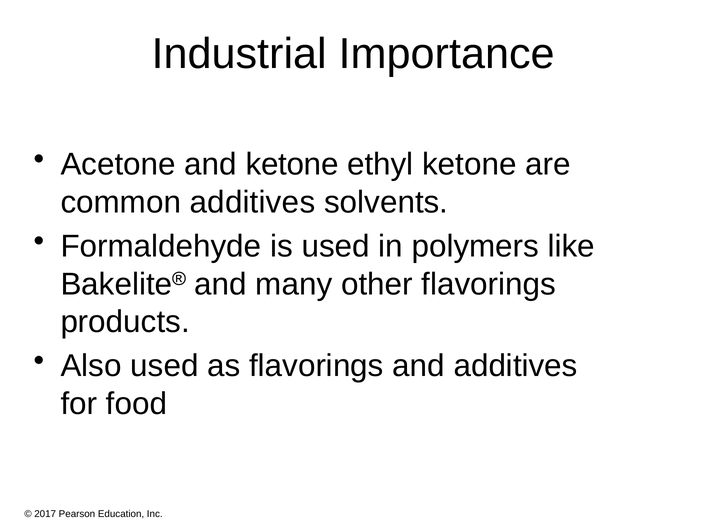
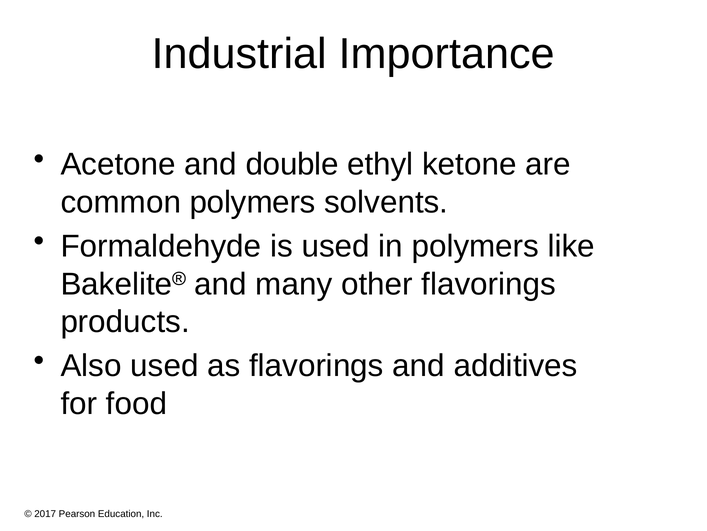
and ketone: ketone -> double (292, 164)
common additives: additives -> polymers (253, 202)
